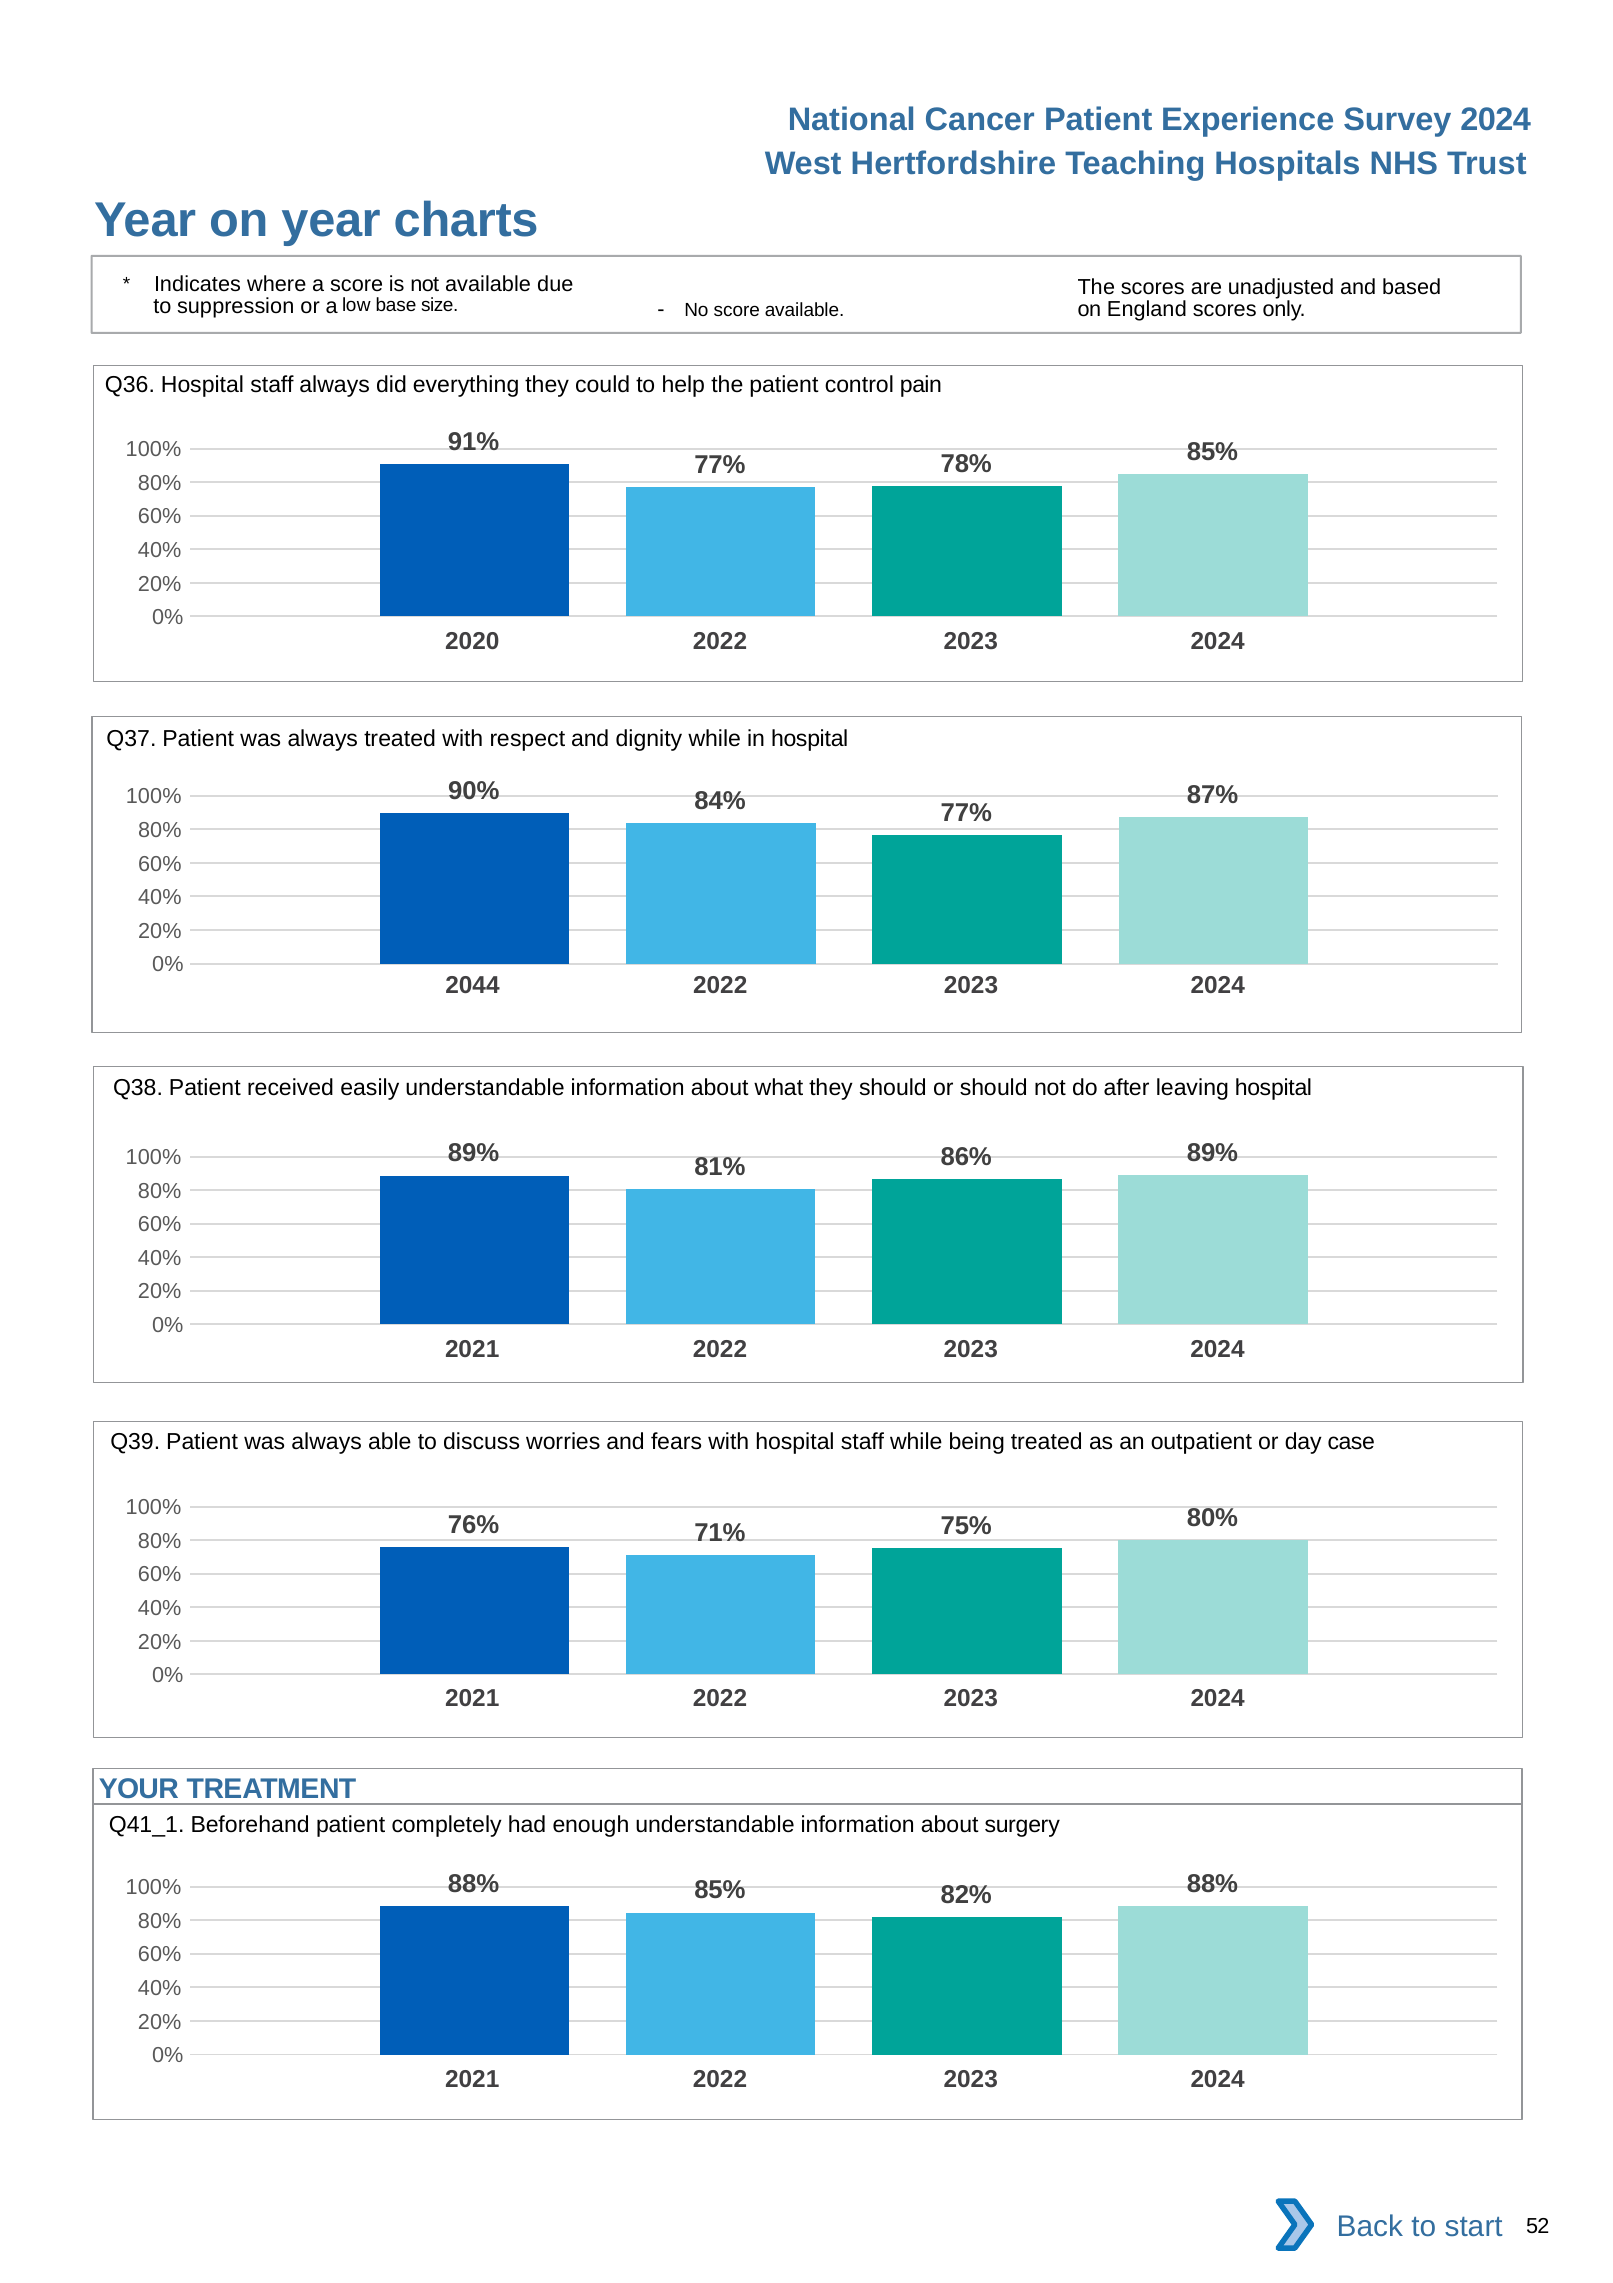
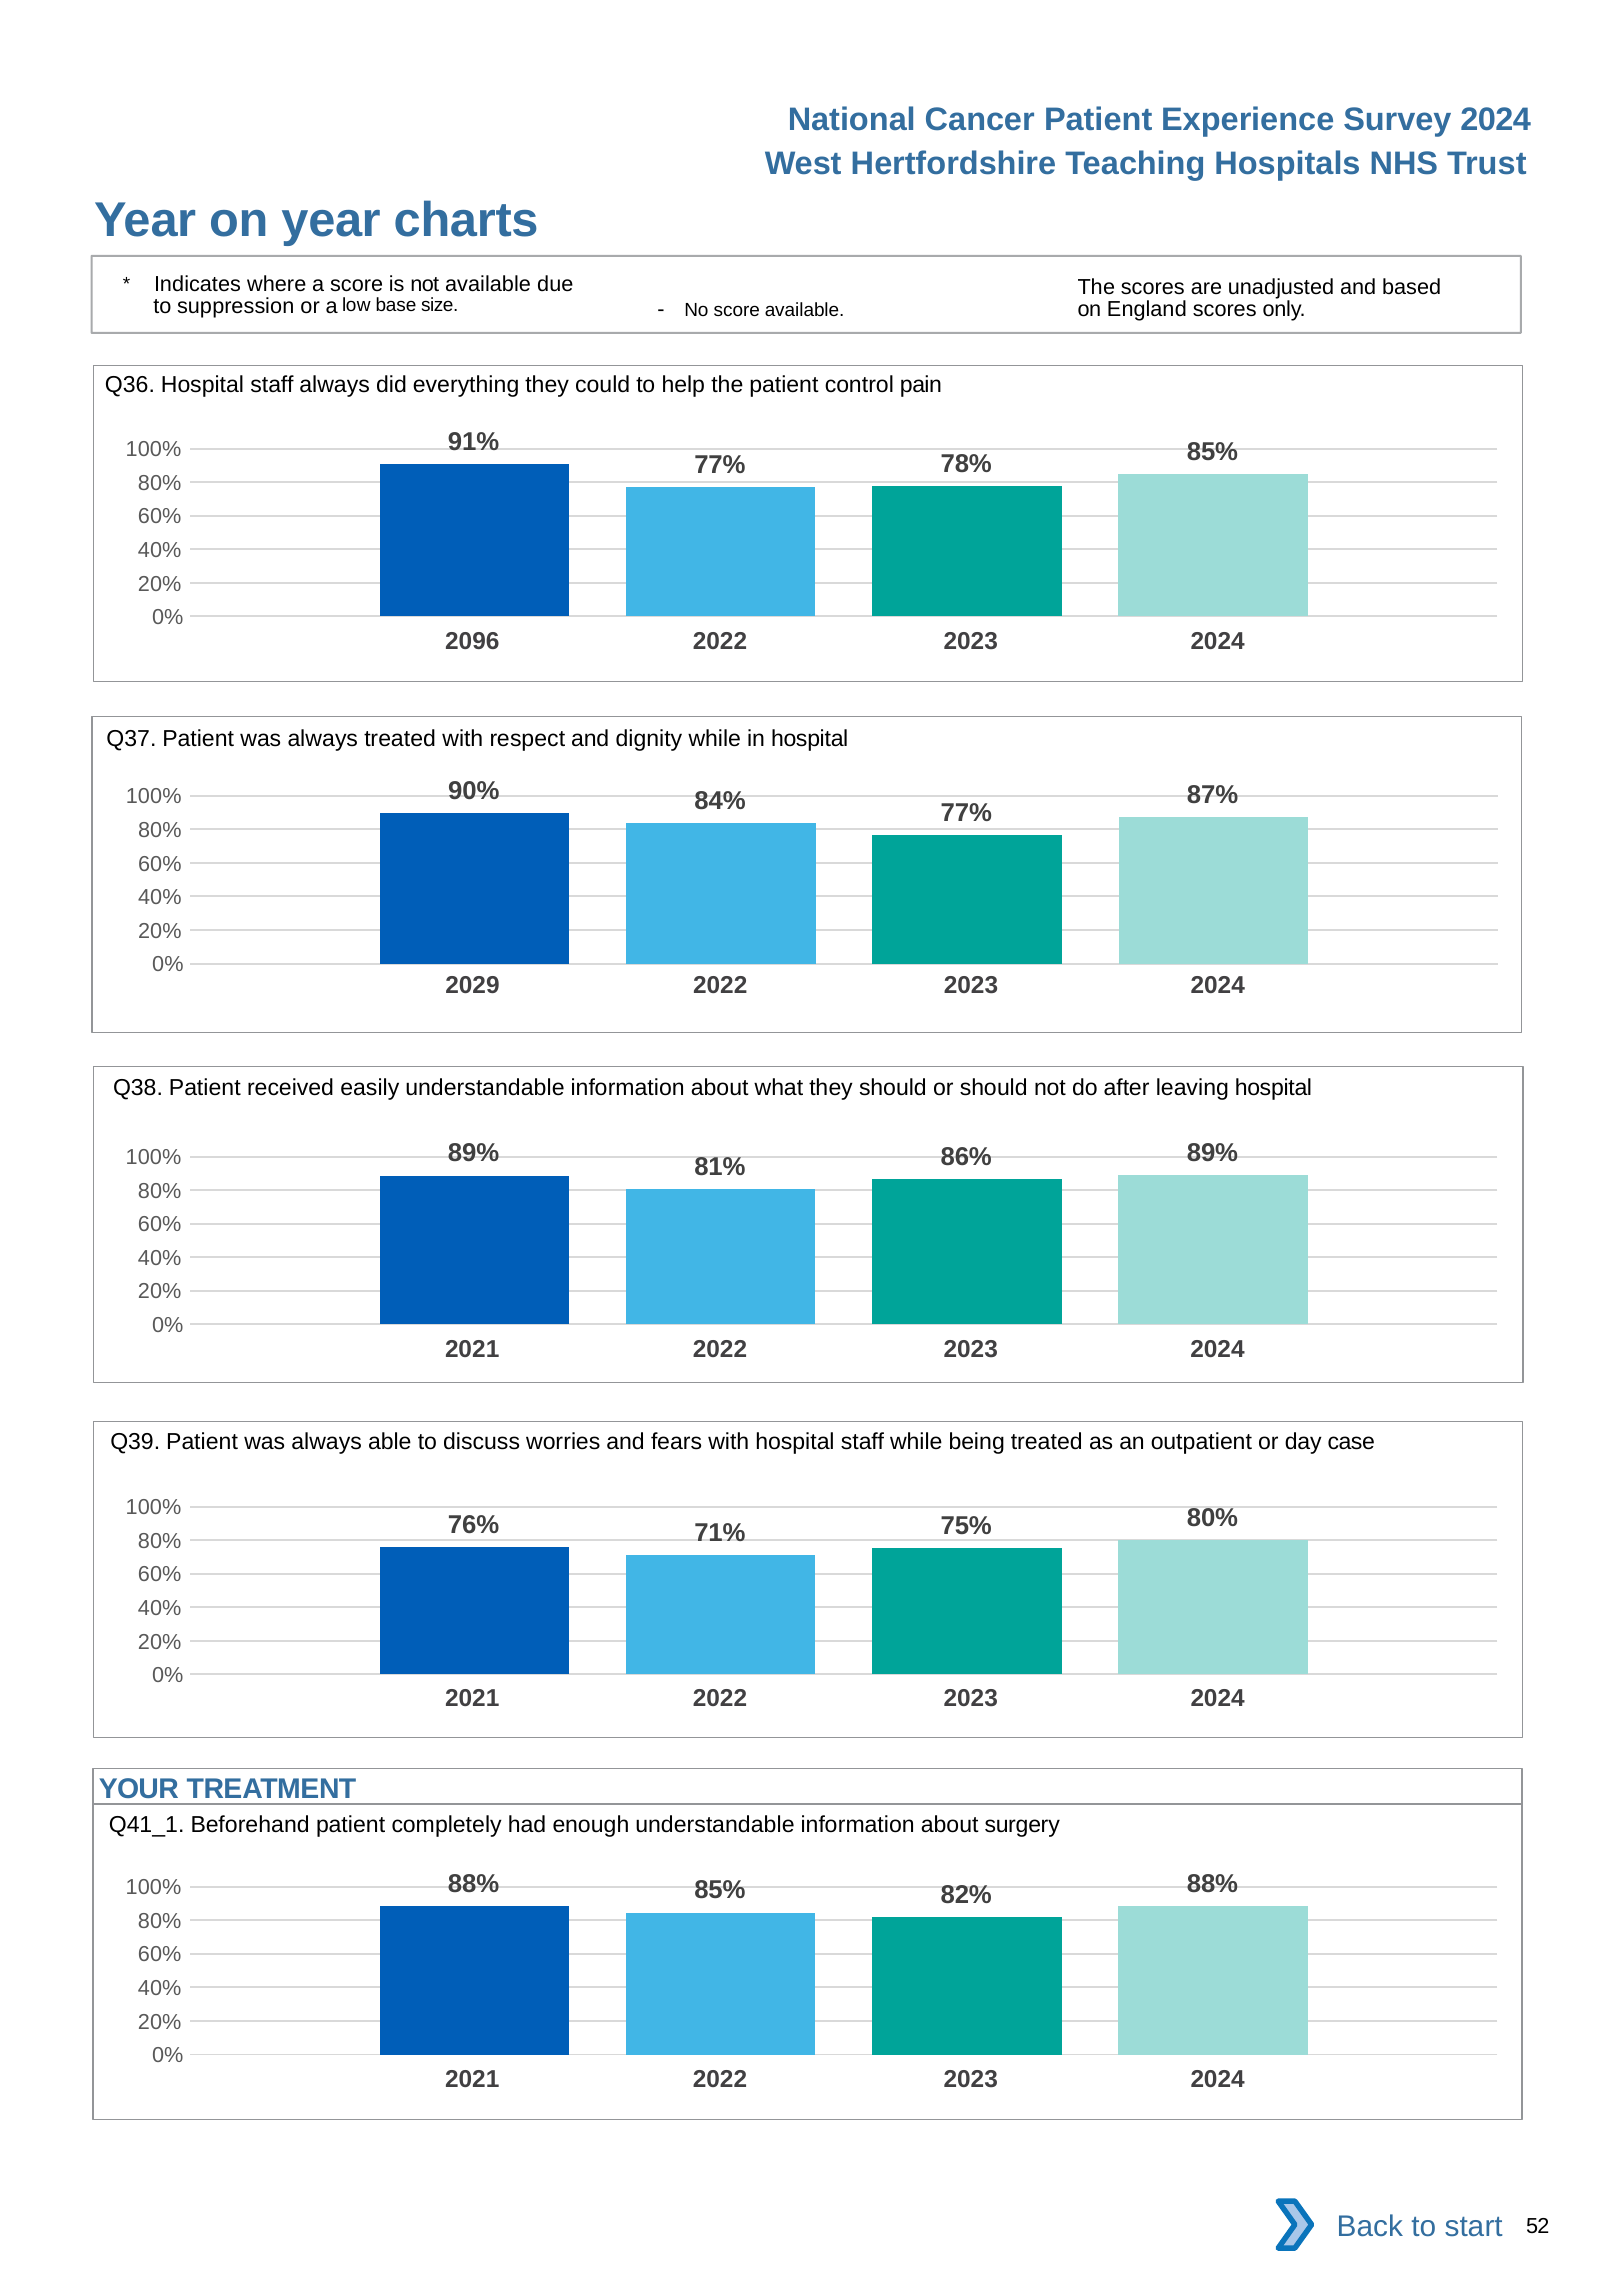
2020: 2020 -> 2096 (472, 641)
2044: 2044 -> 2029 (472, 985)
